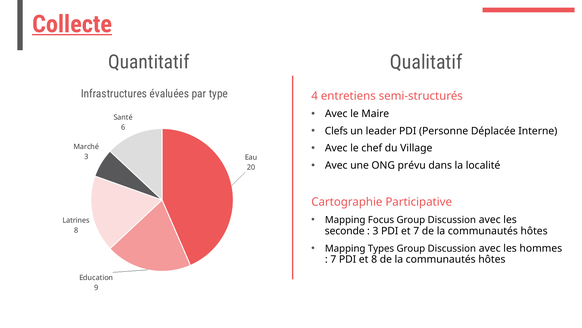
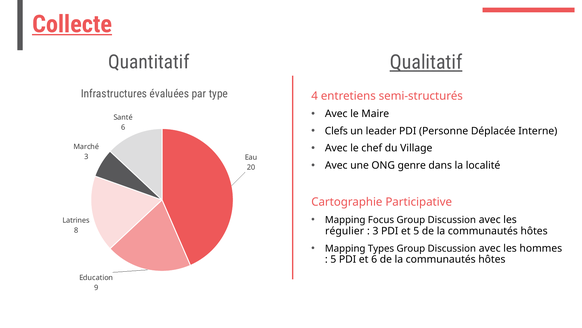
Qualitatif underline: none -> present (426, 62)
prévu: prévu -> genre (412, 165)
seconde: seconde -> régulier (345, 231)
et 7: 7 -> 5 (416, 231)
7: 7 -> 5 (333, 259)
et 8: 8 -> 6 (374, 259)
